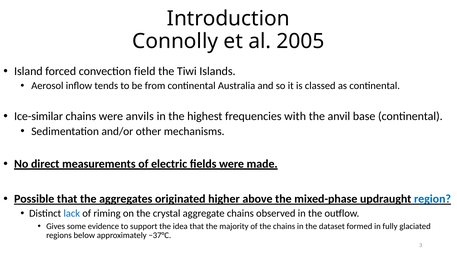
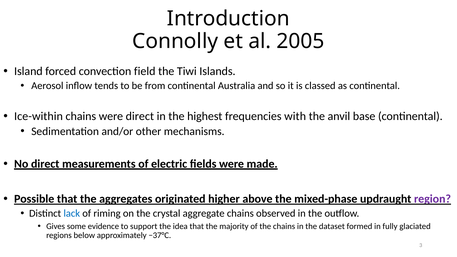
Ice-similar: Ice-similar -> Ice-within (38, 116)
were anvils: anvils -> direct (140, 116)
region colour: blue -> purple (432, 199)
